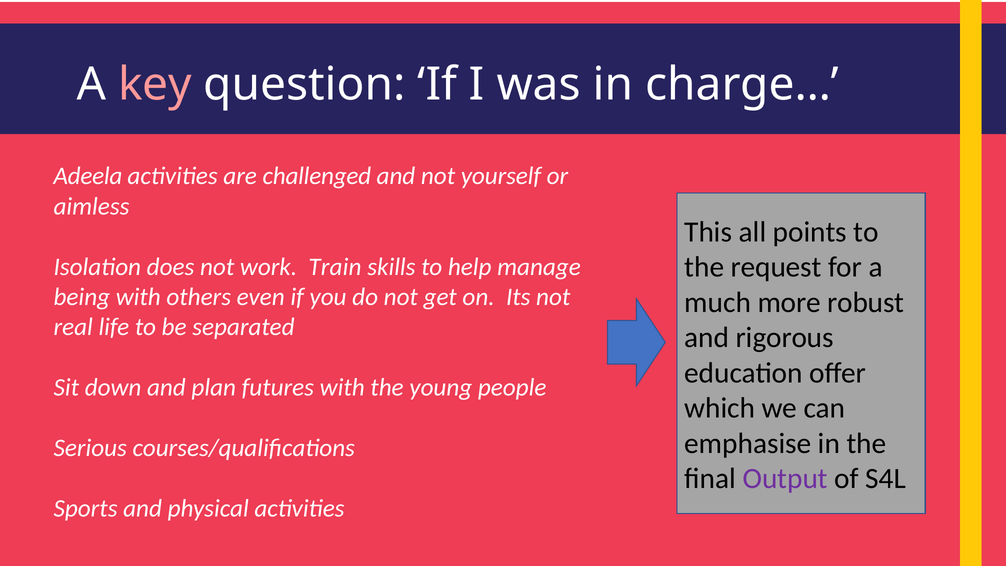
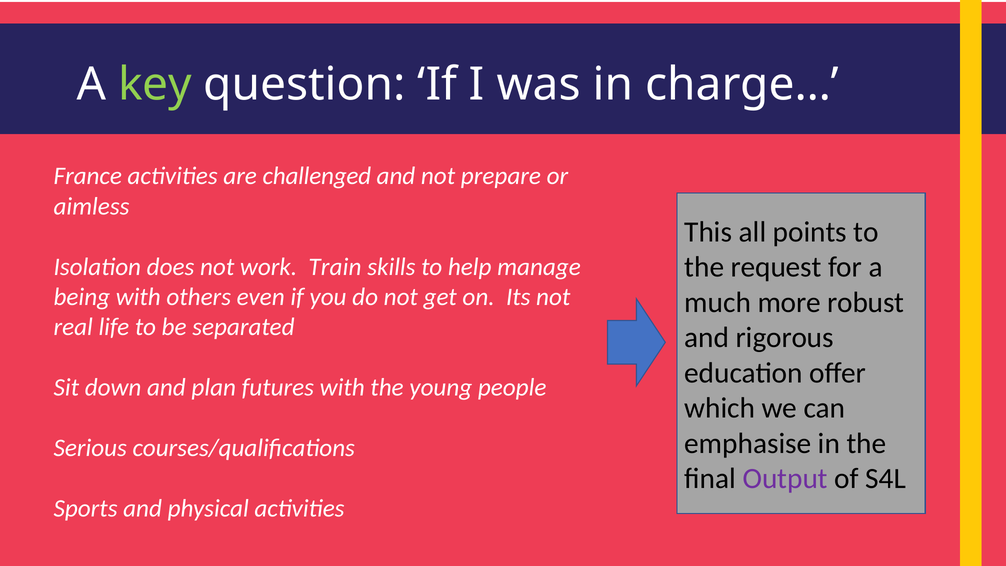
key colour: pink -> light green (155, 85)
Adeela: Adeela -> France (88, 176)
yourself: yourself -> prepare (501, 176)
